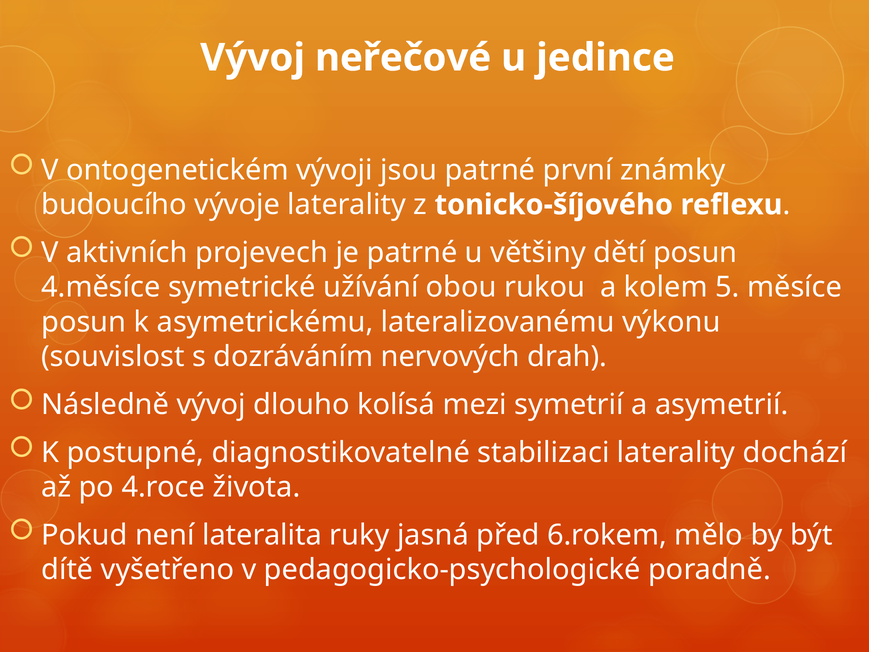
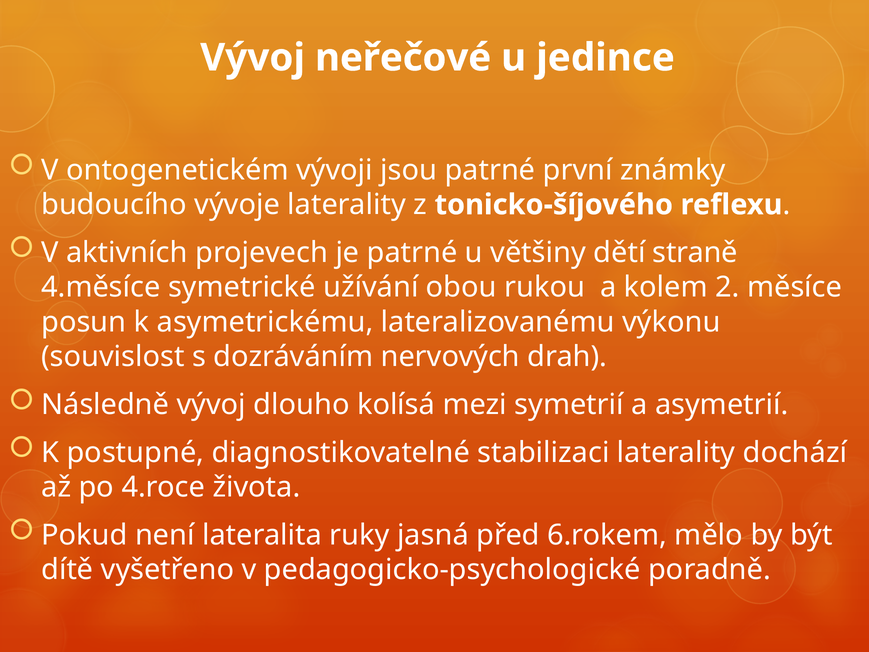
dětí posun: posun -> straně (695, 252)
5: 5 -> 2 (727, 287)
